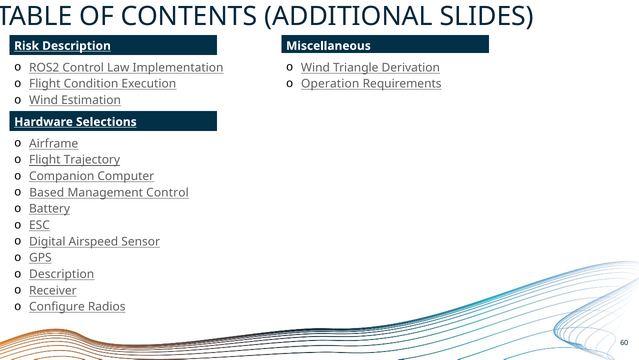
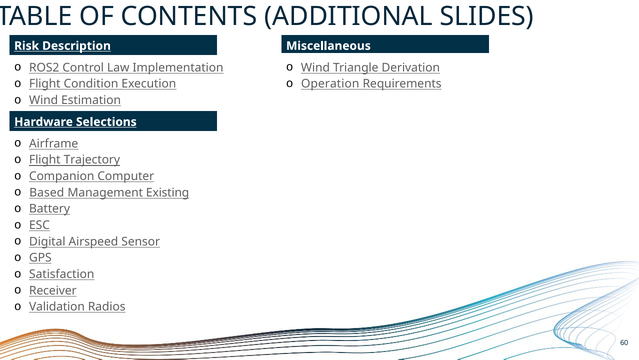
Management Control: Control -> Existing (168, 192)
Description: Description -> Satisfaction (62, 274)
Configure: Configure -> Validation (57, 306)
